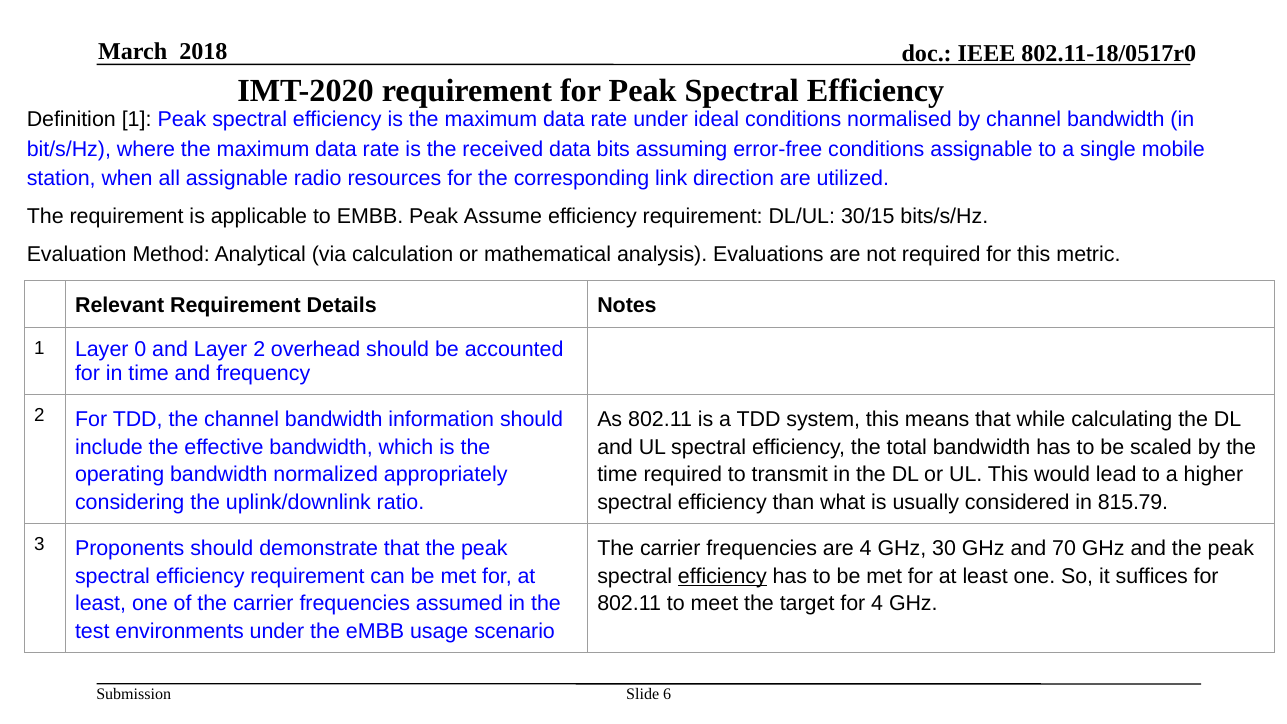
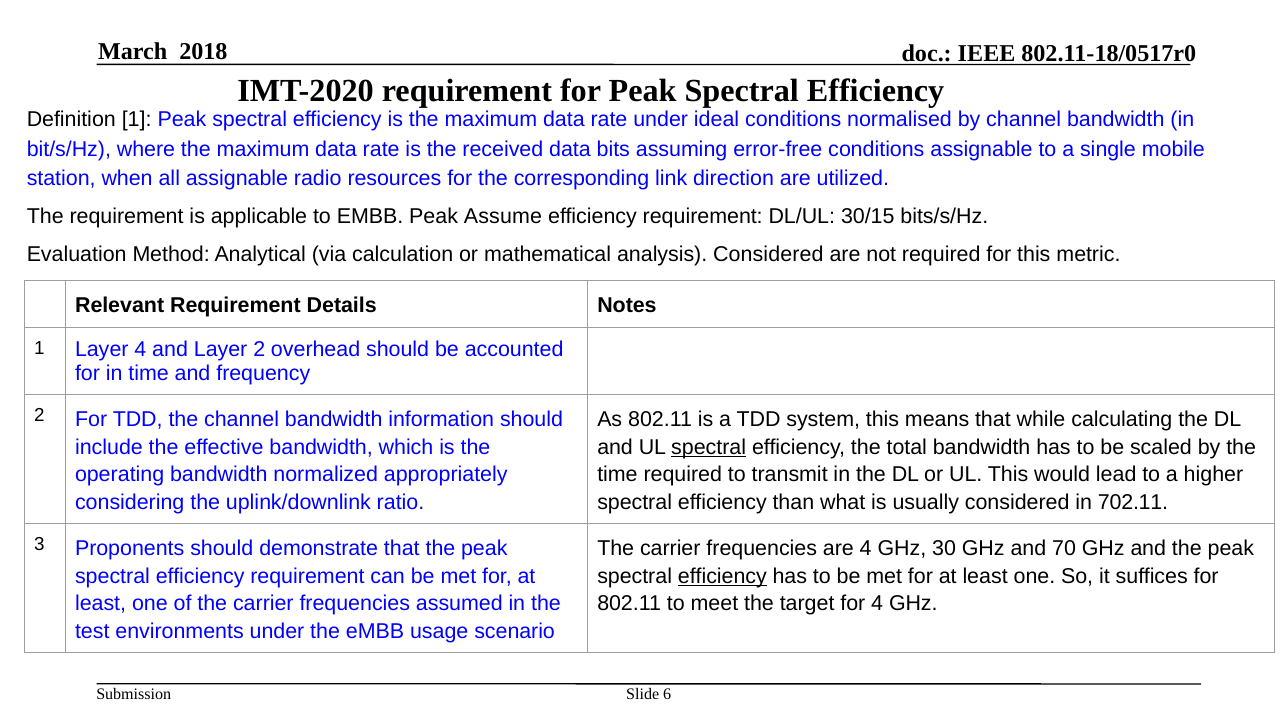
analysis Evaluations: Evaluations -> Considered (768, 254)
Layer 0: 0 -> 4 (140, 349)
spectral underline: none -> present (709, 447)
815.79: 815.79 -> 702.11 (1133, 502)
